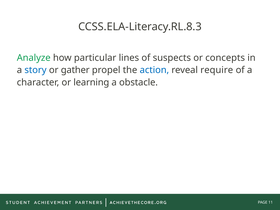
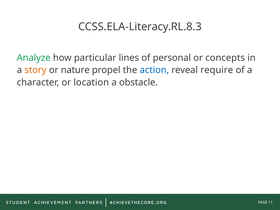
suspects: suspects -> personal (172, 58)
story colour: blue -> orange (35, 70)
gather: gather -> nature (75, 70)
learning: learning -> location (91, 82)
